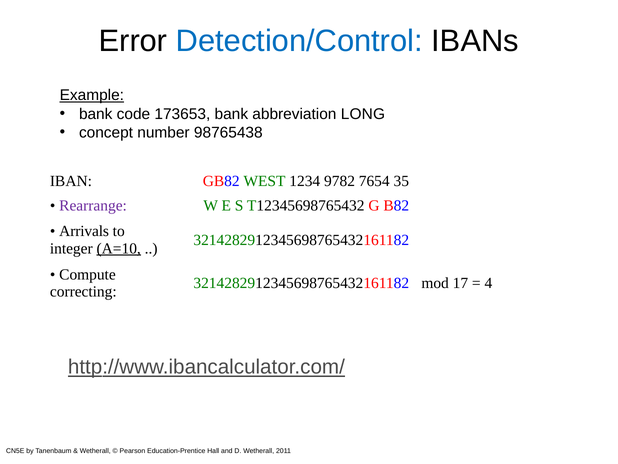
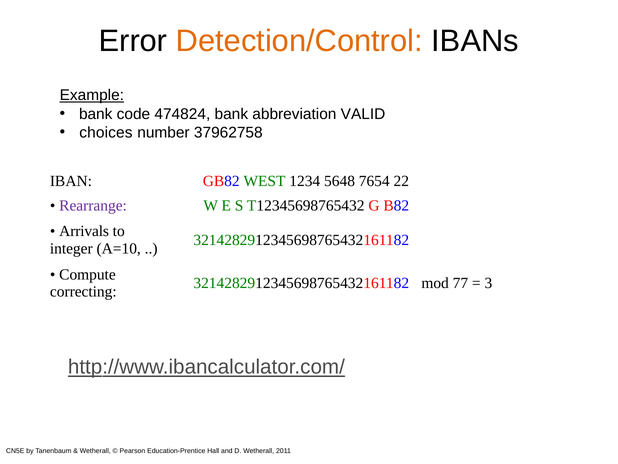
Detection/Control colour: blue -> orange (299, 41)
173653: 173653 -> 474824 (182, 114)
LONG: LONG -> VALID (363, 114)
concept: concept -> choices (106, 132)
98765438: 98765438 -> 37962758 (228, 132)
9782: 9782 -> 5648 (340, 181)
35: 35 -> 22 (401, 181)
A=10 underline: present -> none (119, 248)
17: 17 -> 77 (460, 283)
4: 4 -> 3 (488, 283)
